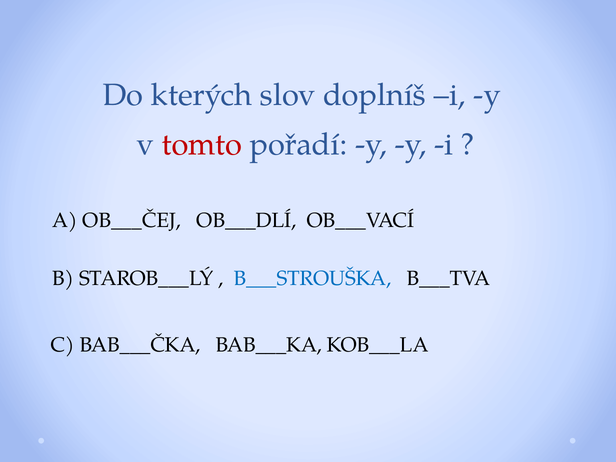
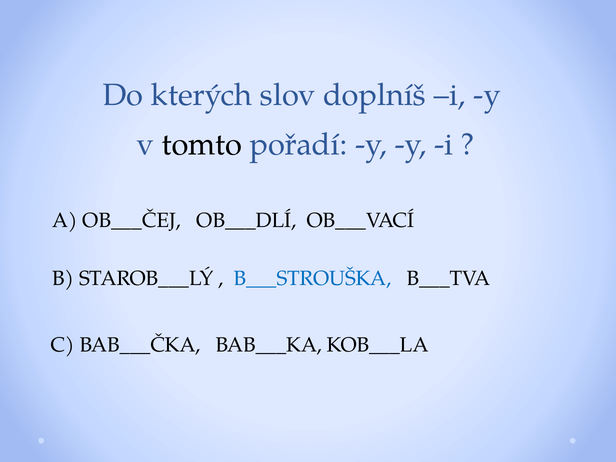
tomto colour: red -> black (202, 145)
